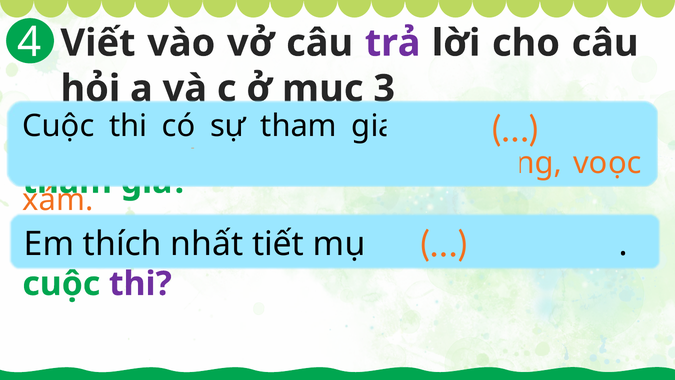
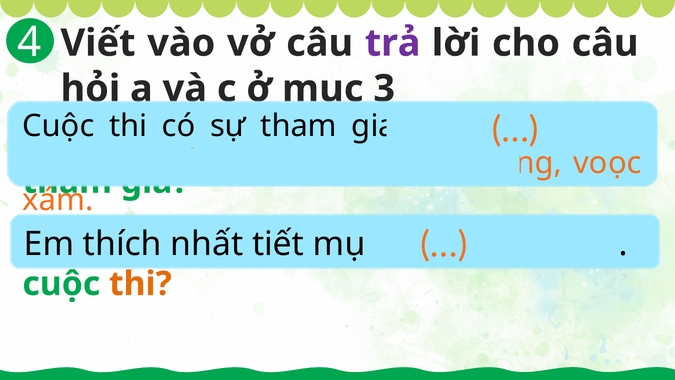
thi colour: purple -> orange (140, 284)
